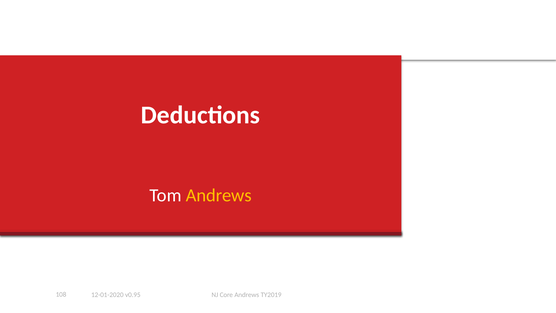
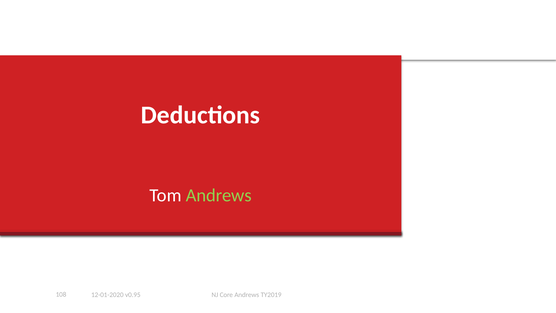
Andrews colour: yellow -> light green (219, 195)
